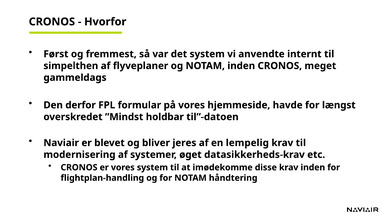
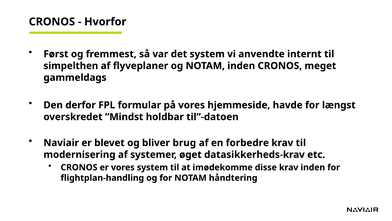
jeres: jeres -> brug (184, 143)
lempelig: lempelig -> forbedre (247, 143)
